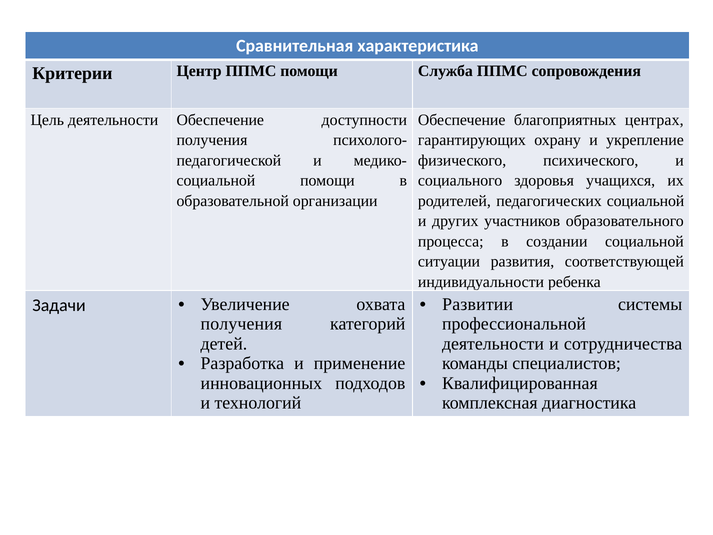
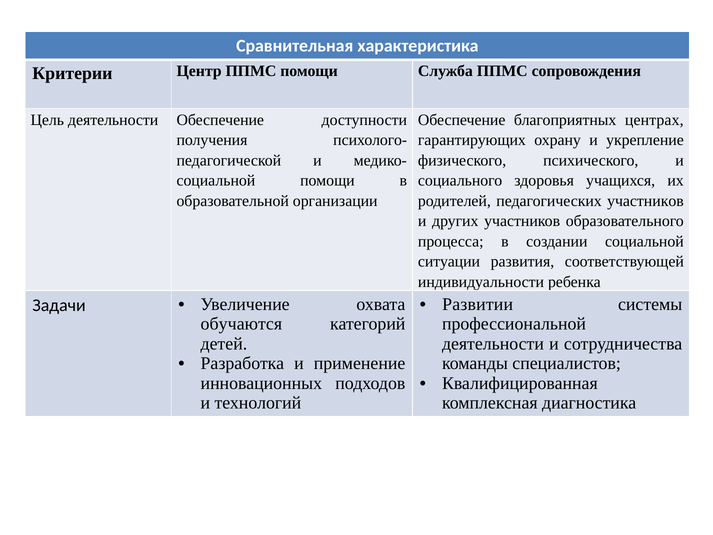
педагогических социальной: социальной -> участников (645, 201)
получения: получения -> обучаются (241, 324)
